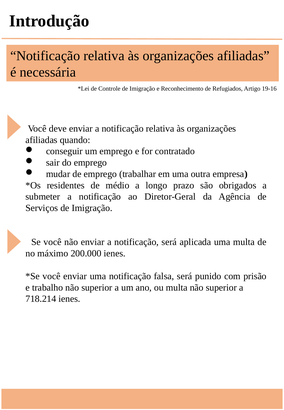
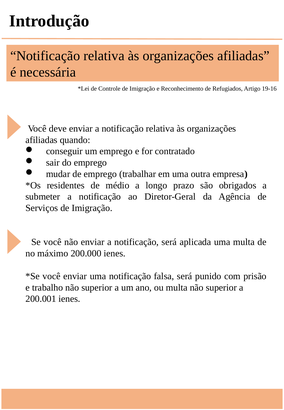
718.214: 718.214 -> 200.001 (41, 299)
